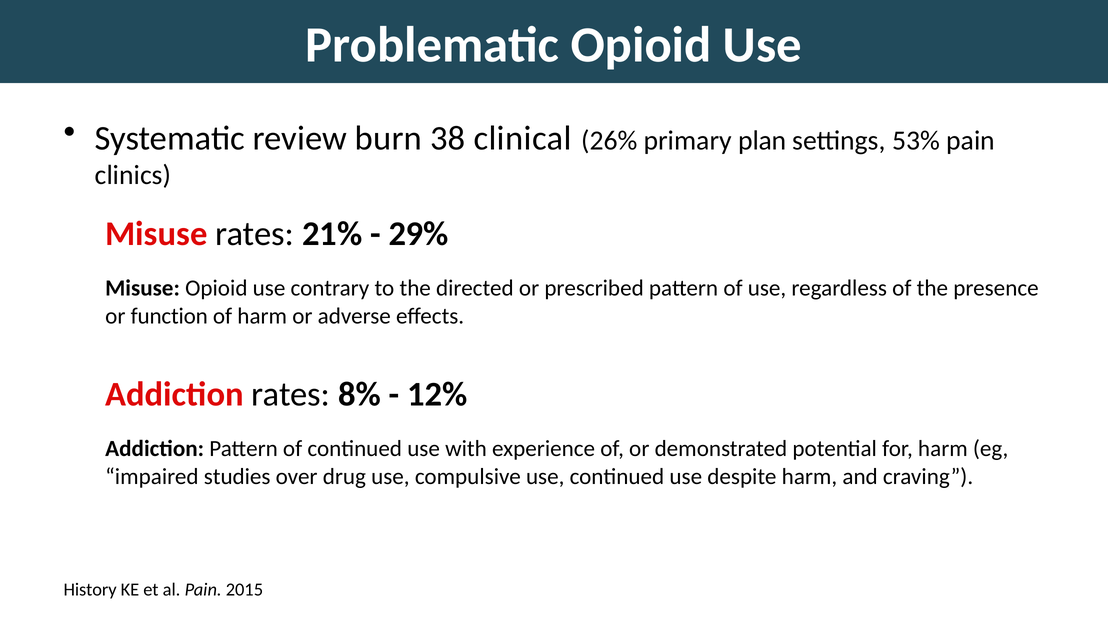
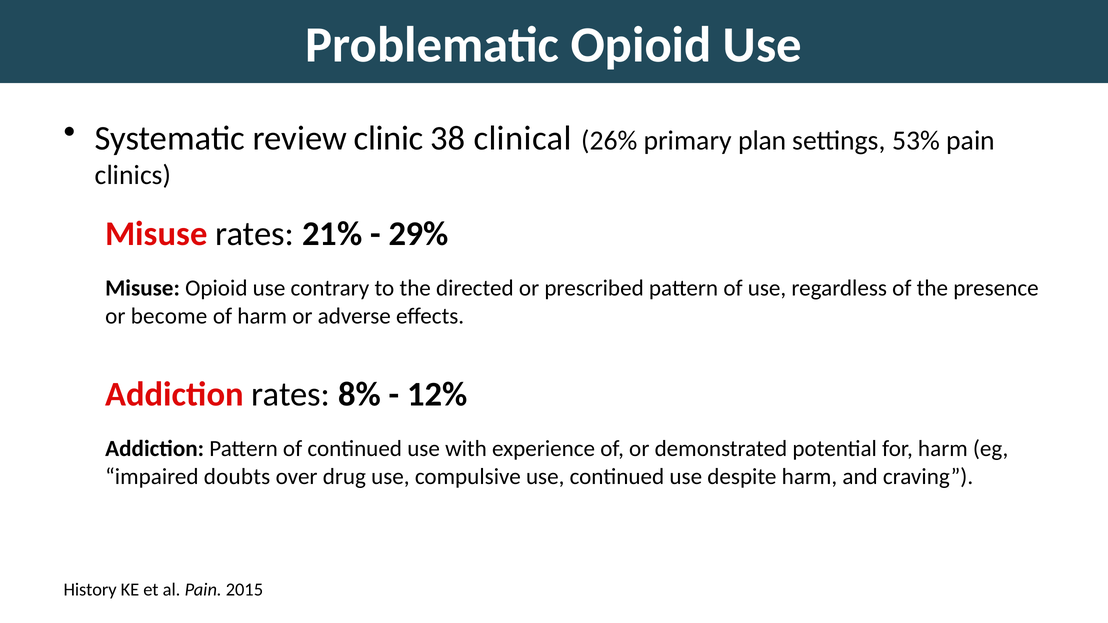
burn: burn -> clinic (389, 138)
function: function -> become (169, 316)
studies: studies -> doubts (237, 477)
